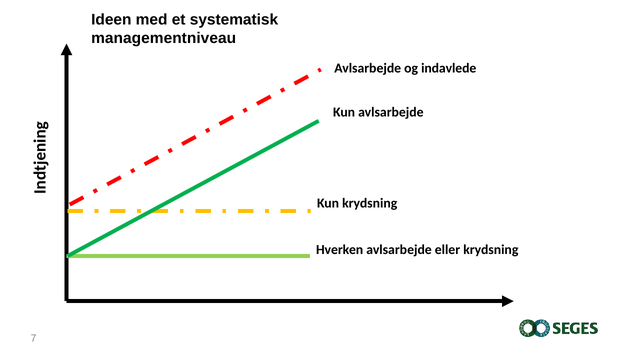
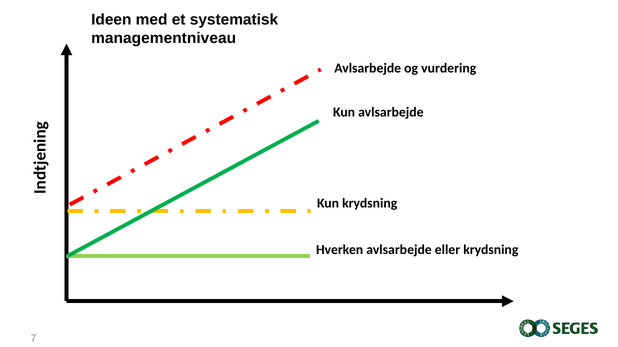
indavlede: indavlede -> vurdering (449, 68)
